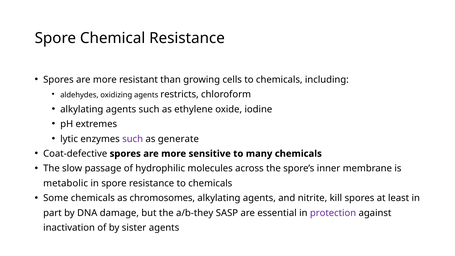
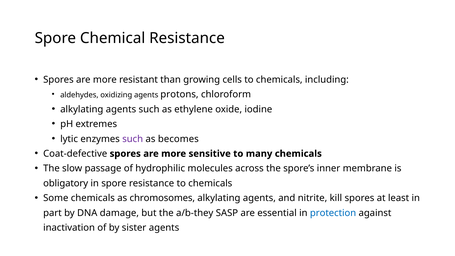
restricts: restricts -> protons (179, 94)
generate: generate -> becomes (178, 139)
metabolic: metabolic -> obligatory (66, 183)
protection colour: purple -> blue (333, 213)
